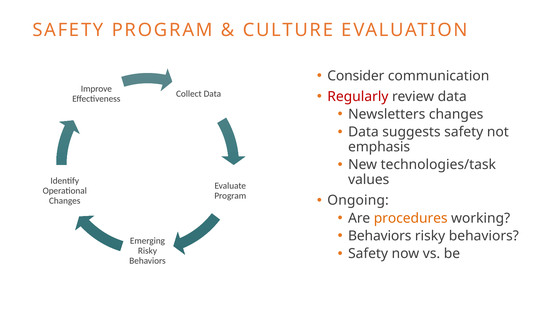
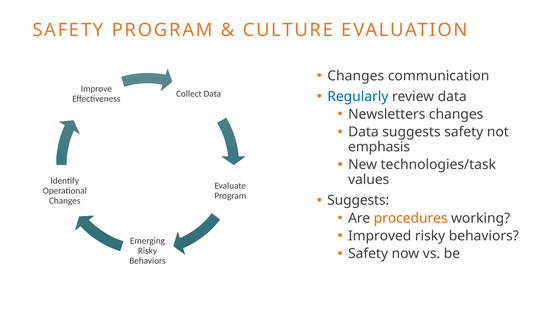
Consider: Consider -> Changes (356, 76)
Regularly colour: red -> blue (358, 97)
Ongoing: Ongoing -> Suggests (358, 201)
Behaviors: Behaviors -> Improved (380, 236)
